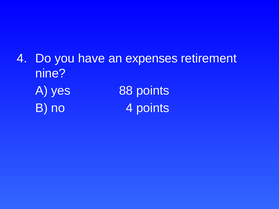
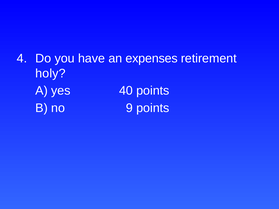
nine: nine -> holy (50, 73)
88: 88 -> 40 (126, 91)
no 4: 4 -> 9 (129, 108)
